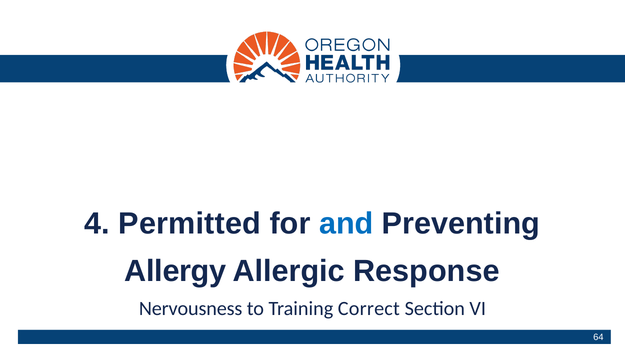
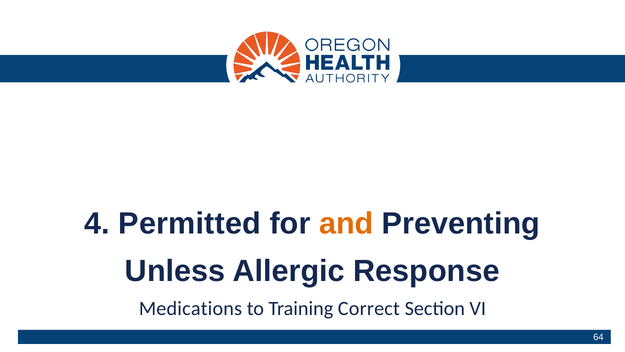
and colour: blue -> orange (346, 223)
Allergy: Allergy -> Unless (175, 271)
Nervousness: Nervousness -> Medications (190, 308)
